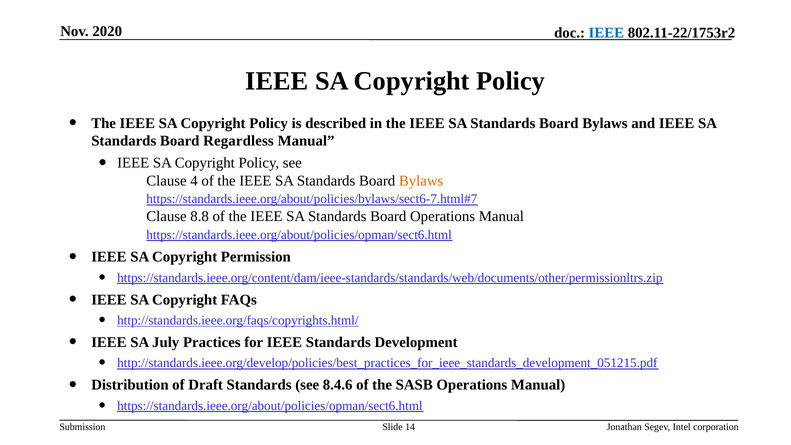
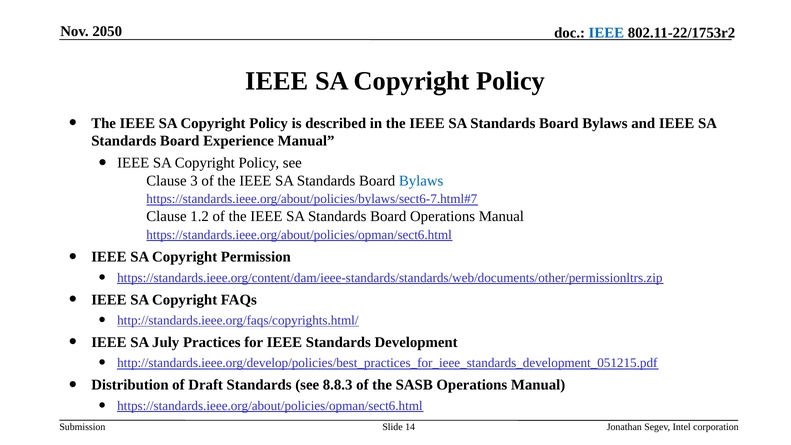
2020: 2020 -> 2050 (107, 31)
Regardless: Regardless -> Experience (239, 141)
4: 4 -> 3 (194, 181)
Bylaws colour: orange -> blue (421, 181)
8.8: 8.8 -> 1.2 (200, 216)
8.4.6: 8.4.6 -> 8.8.3 (338, 385)
